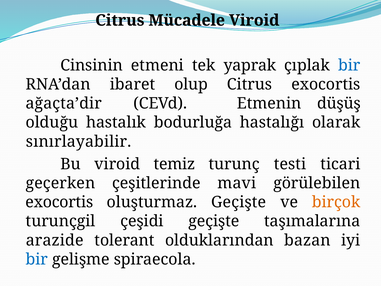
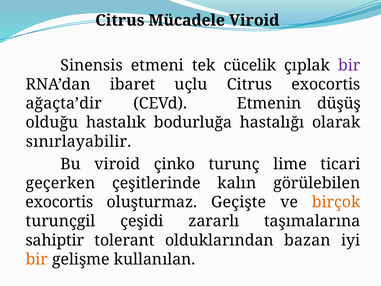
Cinsinin: Cinsinin -> Sinensis (92, 65)
yaprak: yaprak -> cücelik (250, 65)
bir colour: blue -> purple (349, 65)
olup: olup -> uçlu (191, 84)
temiz: temiz -> çinko (174, 164)
testi: testi -> lime (290, 164)
mavi: mavi -> kalın (237, 183)
çeşidi geçişte: geçişte -> zararlı (214, 221)
arazide: arazide -> sahiptir (55, 240)
bir colour: blue -> orange (37, 259)
spiraecola: spiraecola -> kullanılan (155, 259)
